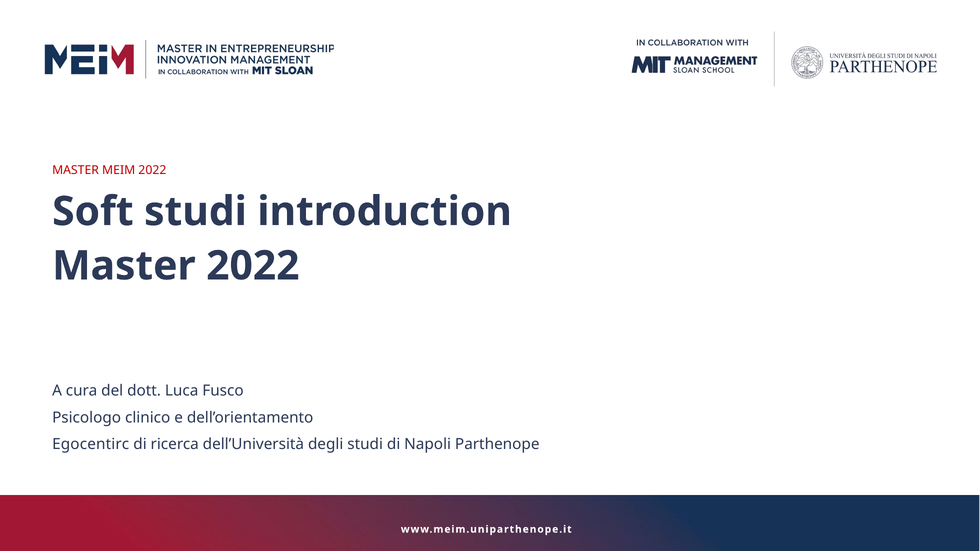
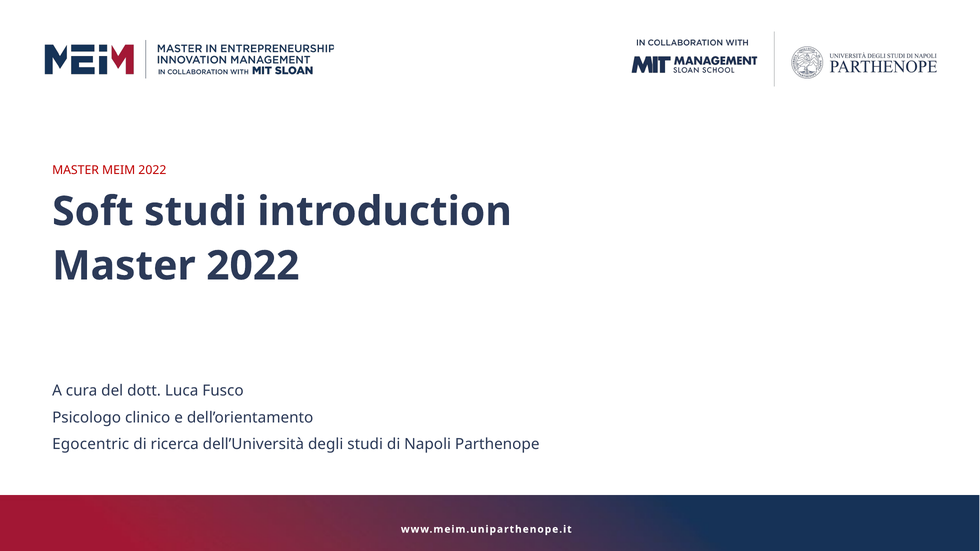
Egocentirc: Egocentirc -> Egocentric (91, 445)
